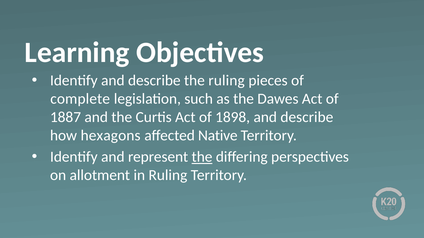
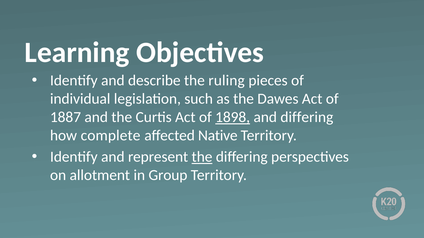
complete: complete -> individual (80, 99)
1898 underline: none -> present (233, 117)
describe: describe -> differing (307, 117)
hexagons: hexagons -> complete (111, 136)
in Ruling: Ruling -> Group (168, 176)
